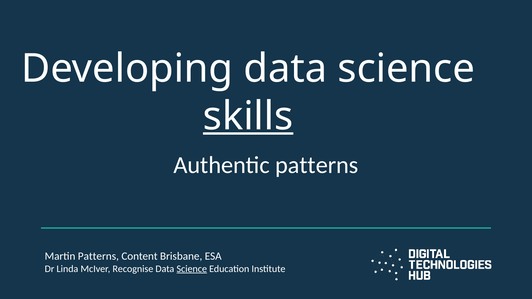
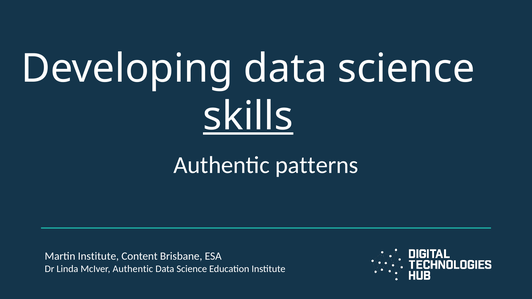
Martin Patterns: Patterns -> Institute (98, 256)
McIver Recognise: Recognise -> Authentic (133, 269)
Science underline: present -> none (192, 269)
